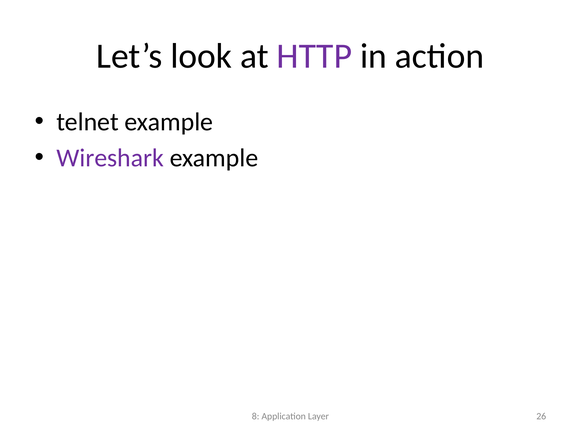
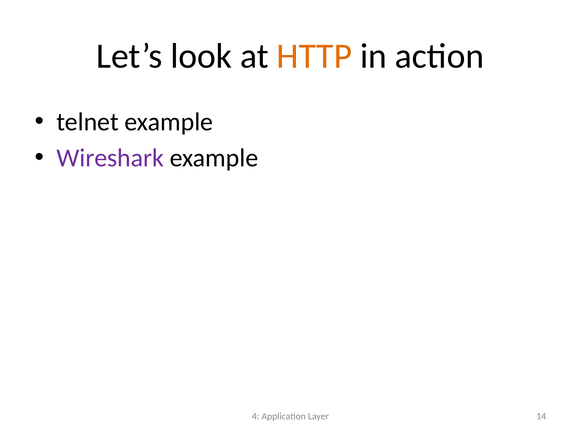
HTTP colour: purple -> orange (314, 56)
8: 8 -> 4 (256, 416)
26: 26 -> 14 (541, 416)
